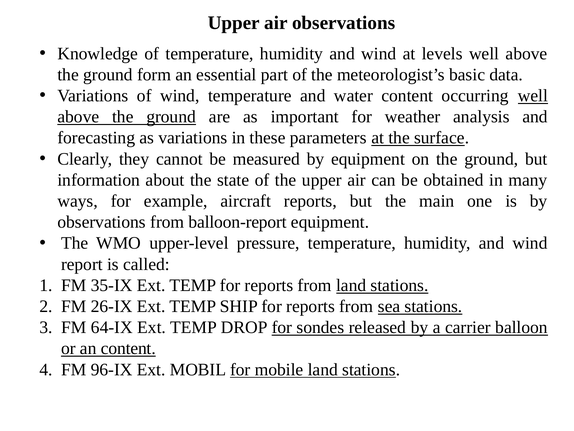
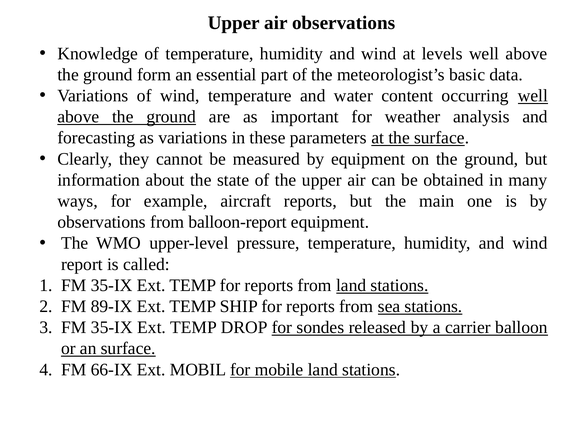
26-IX: 26-IX -> 89-IX (112, 306)
64-IX: 64-IX -> 35-IX (112, 327)
an content: content -> surface (128, 348)
96-IX: 96-IX -> 66-IX (112, 369)
